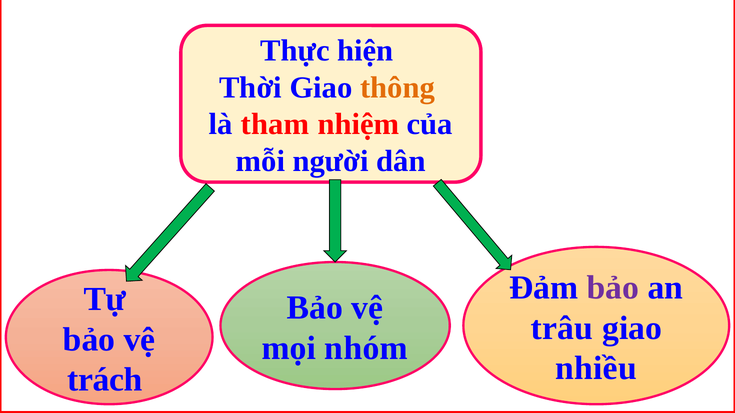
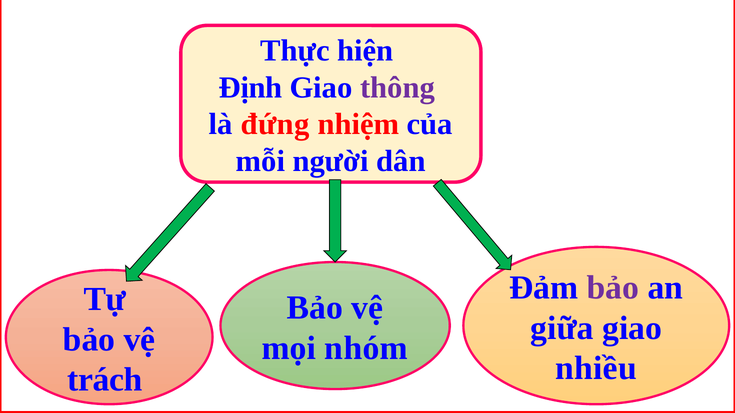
Thời: Thời -> Định (251, 88)
thông colour: orange -> purple (397, 88)
tham: tham -> đứng (275, 124)
trâu: trâu -> giữa (562, 328)
